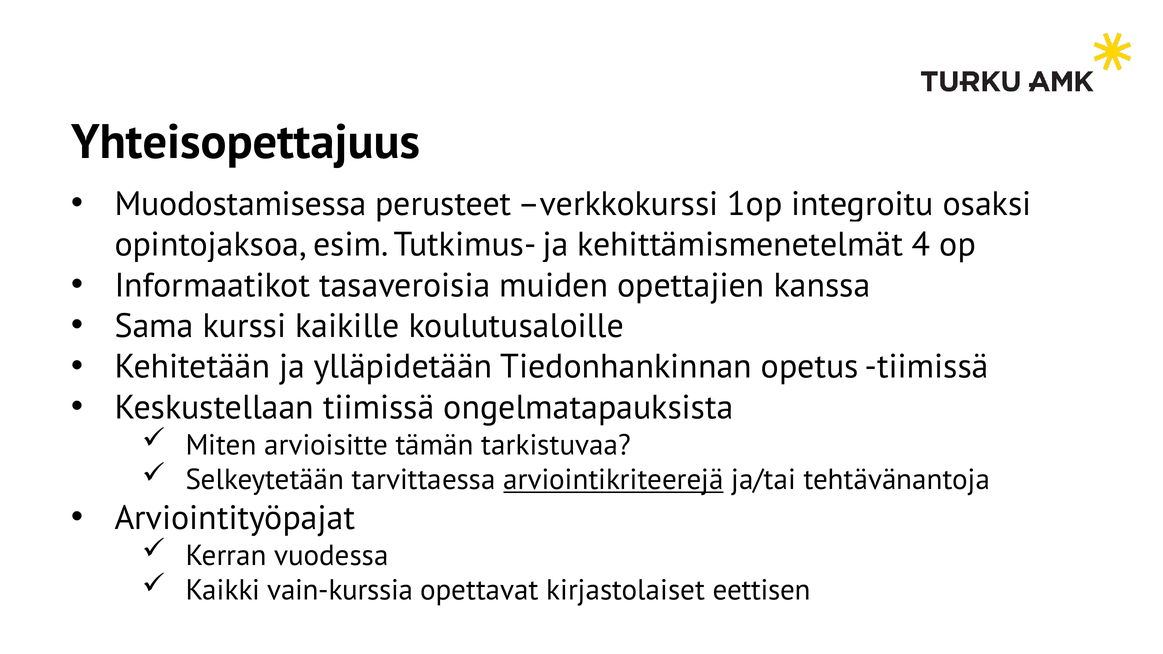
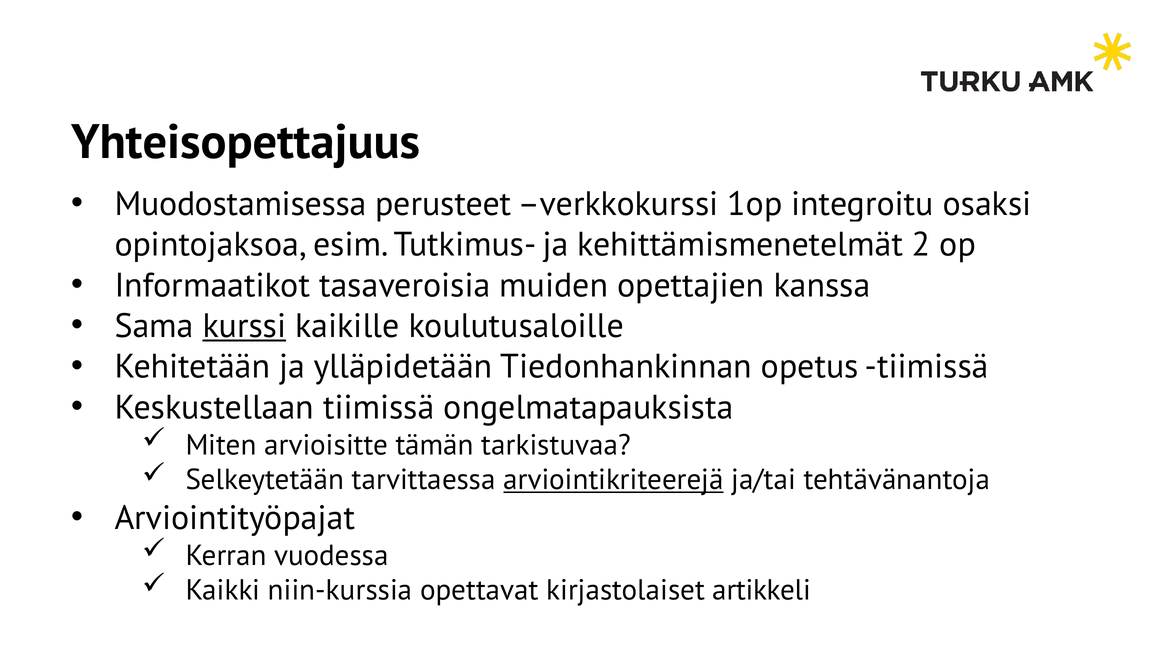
4: 4 -> 2 (921, 245)
kurssi underline: none -> present (244, 326)
vain-kurssia: vain-kurssia -> niin-kurssia (340, 590)
eettisen: eettisen -> artikkeli (762, 590)
